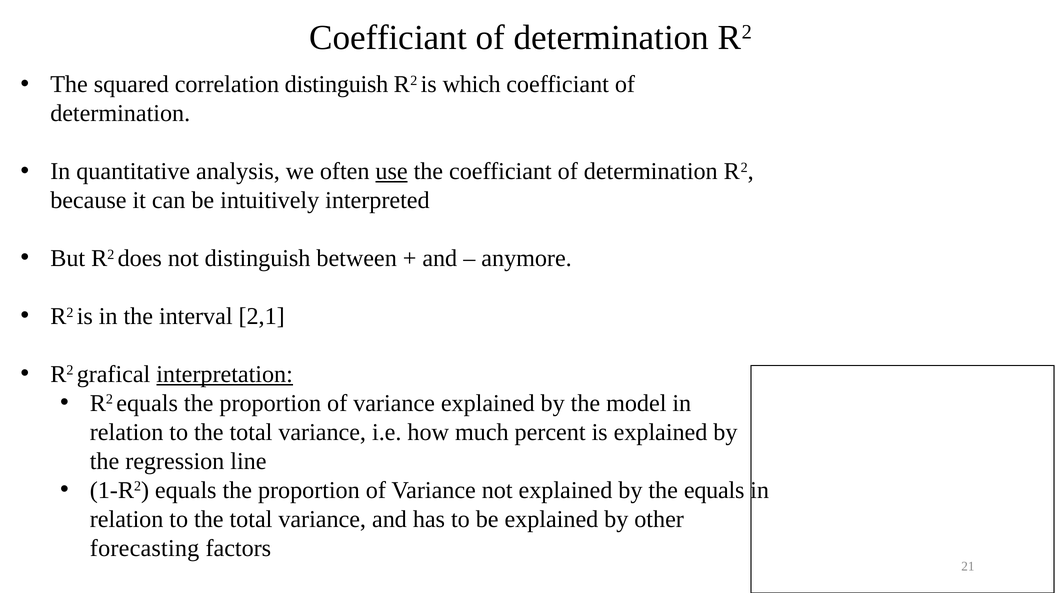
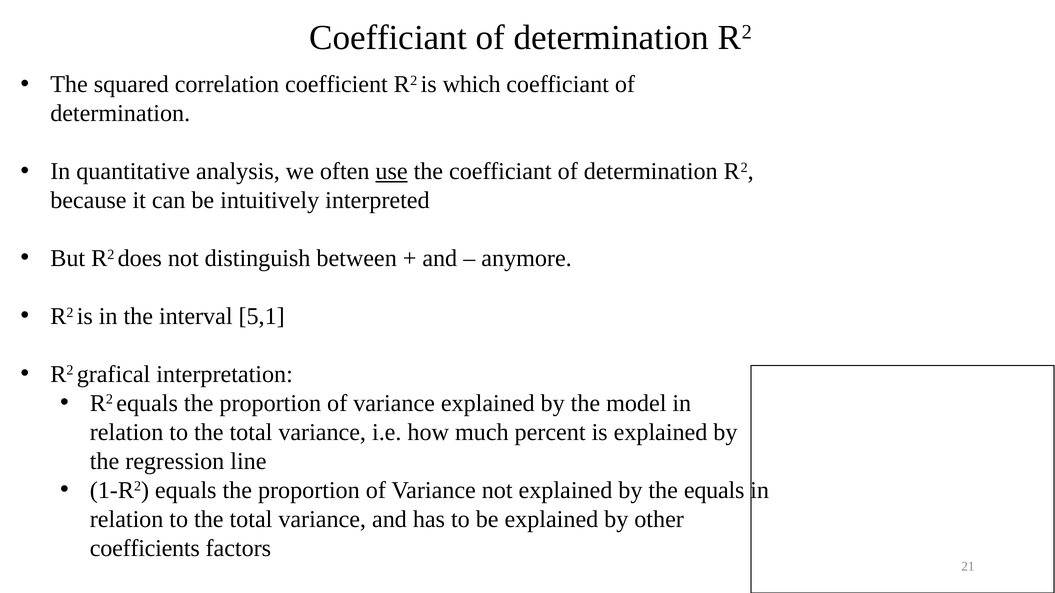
correlation distinguish: distinguish -> coefficient (336, 85)
2,1: 2,1 -> 5,1 (262, 317)
interpretation underline: present -> none (225, 375)
forecasting: forecasting -> coefficients (145, 549)
